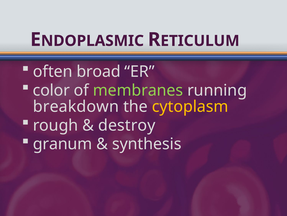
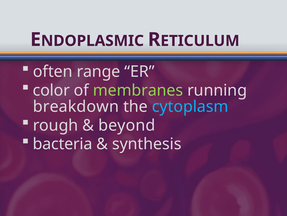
broad: broad -> range (99, 71)
cytoplasm colour: yellow -> light blue (190, 106)
destroy: destroy -> beyond (127, 125)
granum: granum -> bacteria (63, 144)
